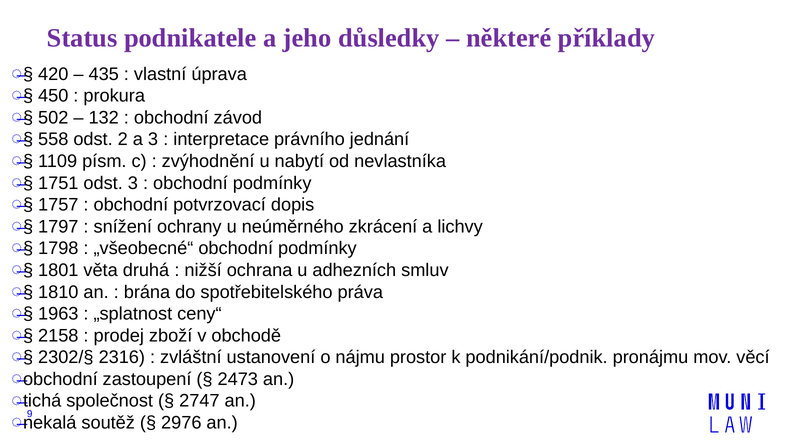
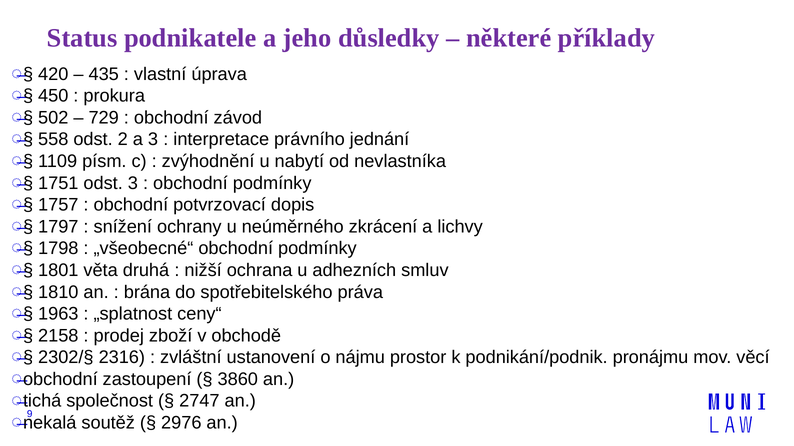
132: 132 -> 729 (104, 118)
2473: 2473 -> 3860 (238, 380)
